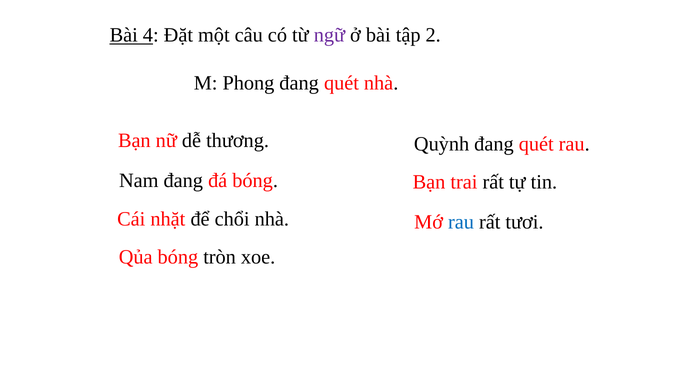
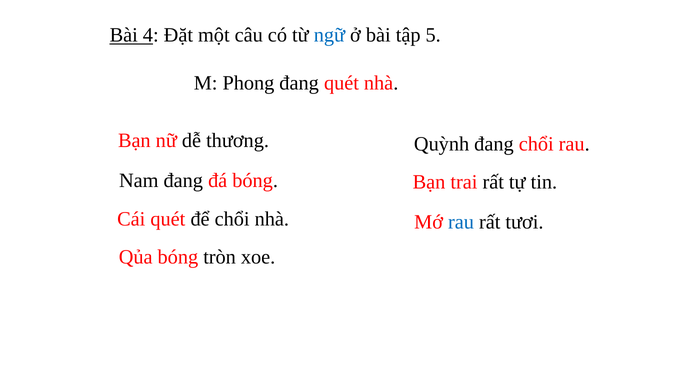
ngữ colour: purple -> blue (329, 35)
2: 2 -> 5 (433, 35)
Quỳnh đang quét: quét -> chổi (536, 144)
Cái nhặt: nhặt -> quét (168, 219)
